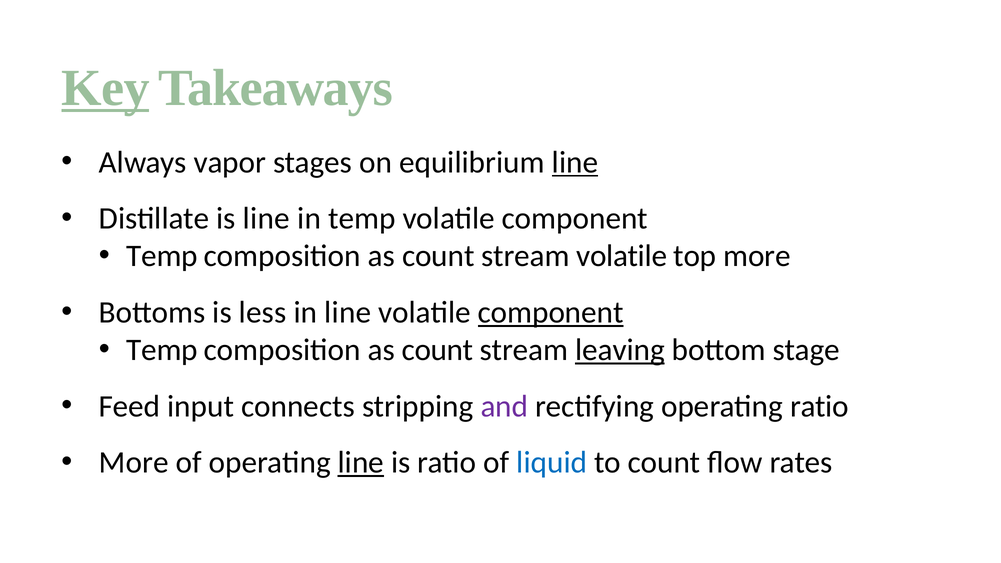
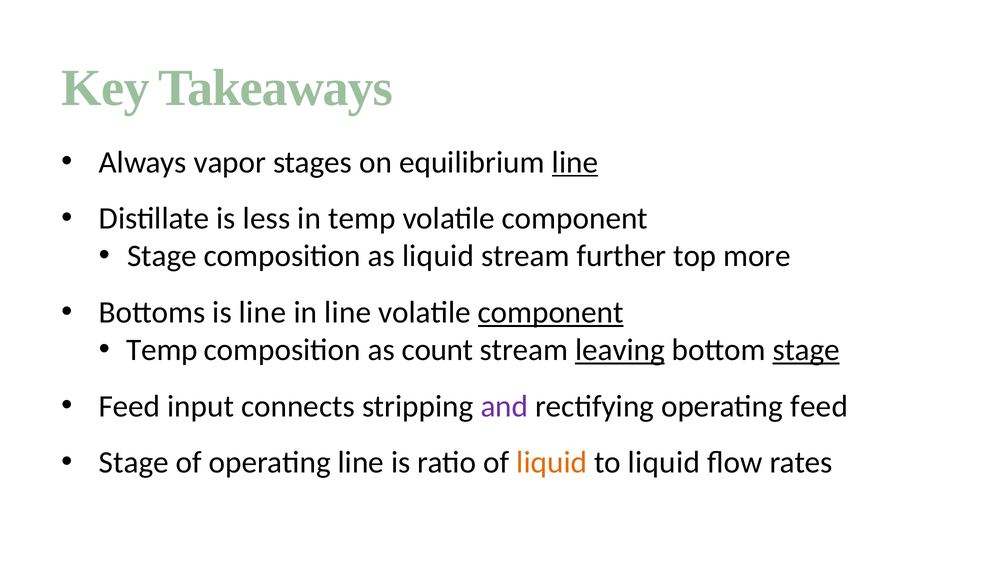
Key underline: present -> none (105, 88)
is line: line -> less (266, 219)
Temp: Temp -> Stage (162, 256)
count: count -> liquid (438, 256)
stream volatile: volatile -> further (622, 256)
is less: less -> line (263, 312)
stage underline: none -> present (806, 350)
operating ratio: ratio -> feed (819, 406)
More: More -> Stage (134, 463)
line underline: present -> none (361, 463)
liquid colour: blue -> orange (552, 463)
to count: count -> liquid (664, 463)
